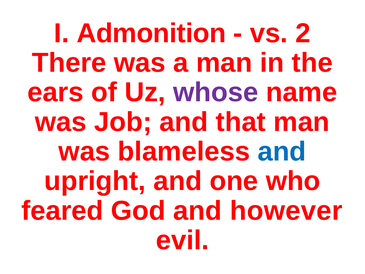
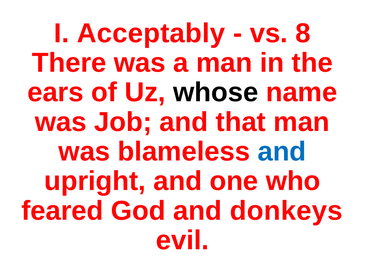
Admonition: Admonition -> Acceptably (151, 33)
2: 2 -> 8 (303, 33)
whose colour: purple -> black (216, 92)
however: however -> donkeys (286, 211)
